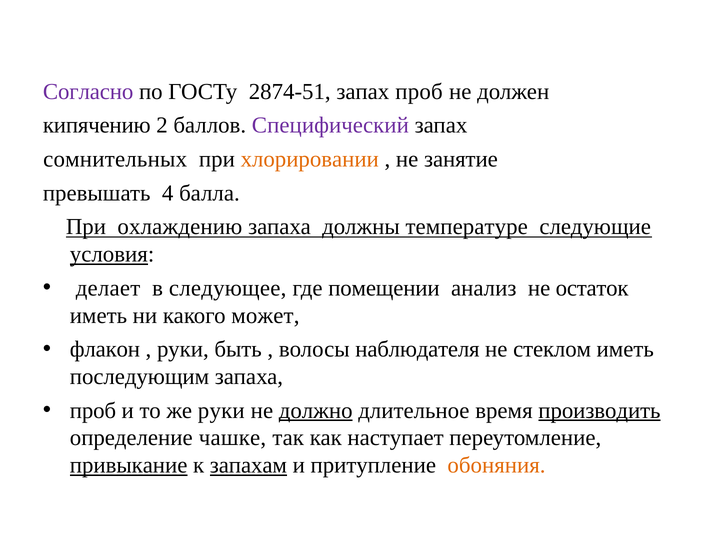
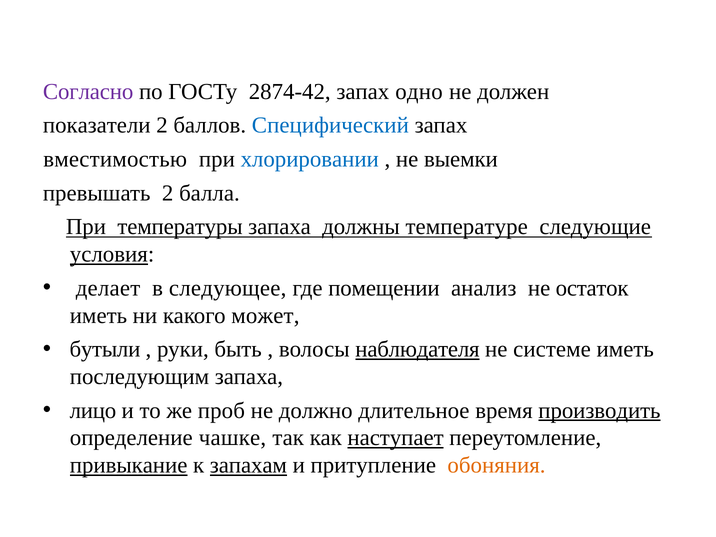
2874-51: 2874-51 -> 2874-42 (290, 92)
запах проб: проб -> одно (419, 92)
кипячению: кипячению -> показатели (97, 125)
Специфический colour: purple -> blue (330, 125)
сомнительных: сомнительных -> вместимостью (115, 159)
хлорировании colour: orange -> blue (310, 159)
занятие: занятие -> выемки (461, 159)
превышать 4: 4 -> 2 (168, 193)
охлаждению: охлаждению -> температуры (180, 227)
флакон: флакон -> бутыли (105, 349)
наблюдателя underline: none -> present (417, 349)
стеклом: стеклом -> системе (552, 349)
проб: проб -> лицо (93, 410)
же руки: руки -> проб (221, 410)
должно underline: present -> none (316, 410)
наступает underline: none -> present (396, 438)
